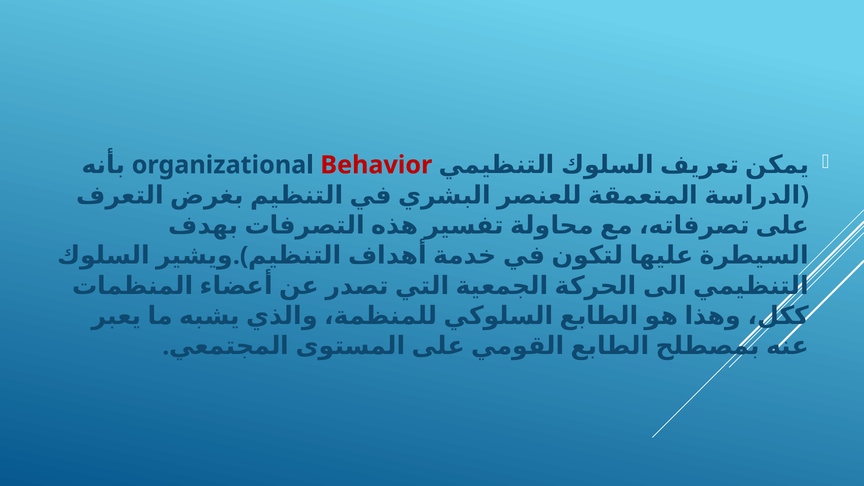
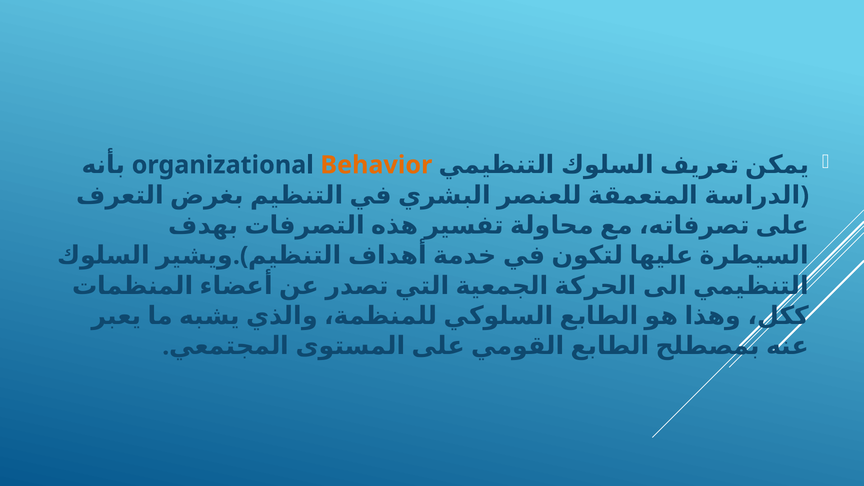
Behavior colour: red -> orange (376, 165)
